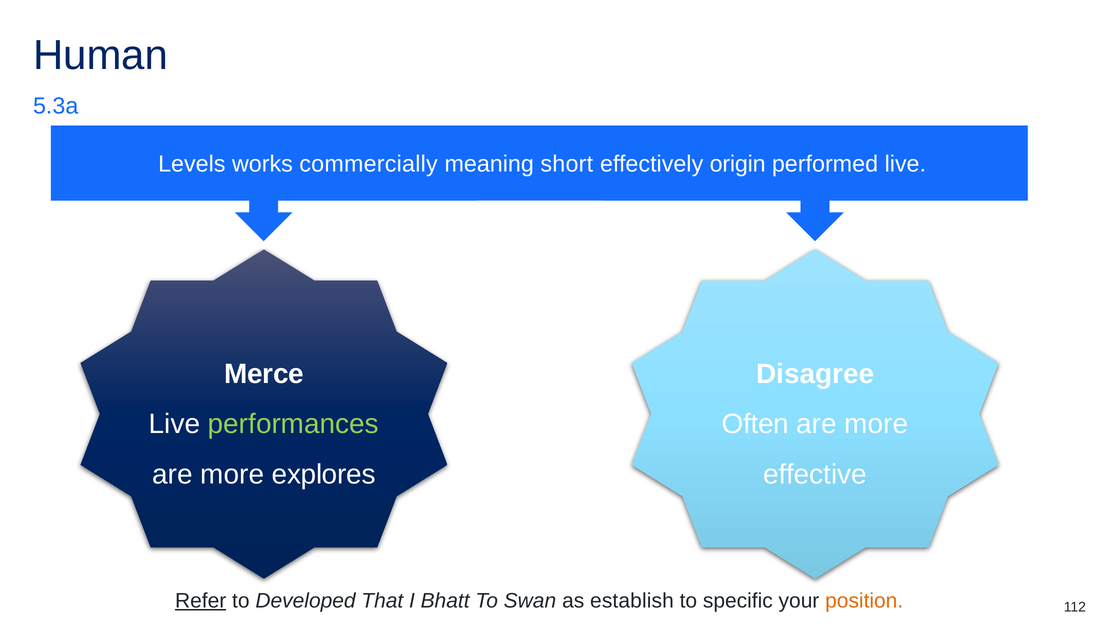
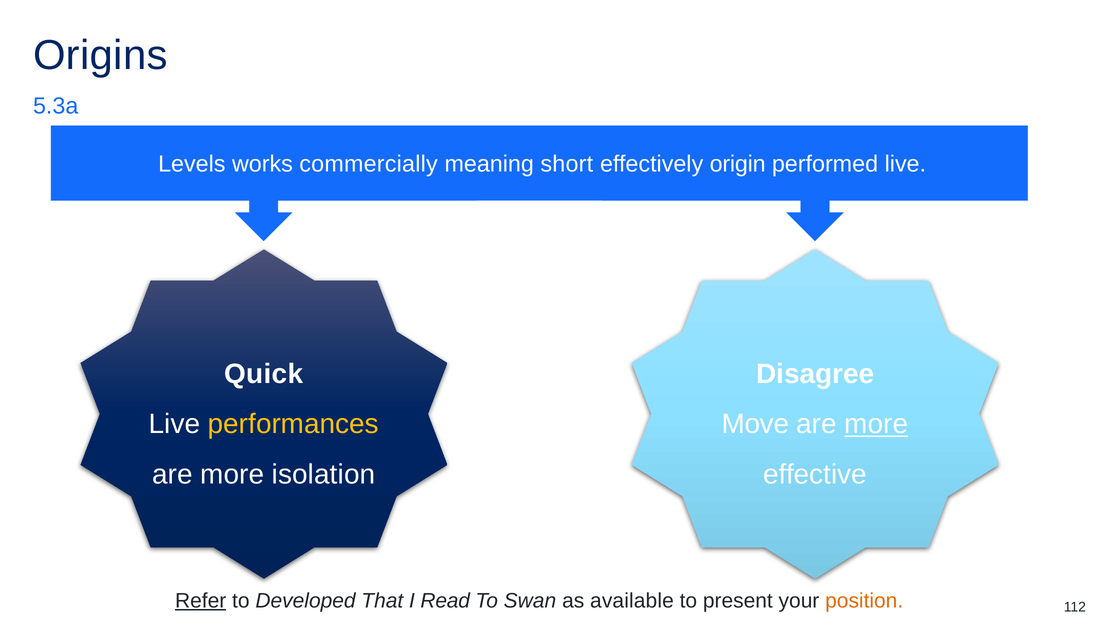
Human: Human -> Origins (100, 55)
Merce: Merce -> Quick (264, 374)
performances colour: light green -> yellow (293, 424)
Often: Often -> Move (755, 424)
more underline: none -> present (876, 424)
explores: explores -> isolation (323, 474)
Bhatt: Bhatt -> Read (445, 601)
establish: establish -> available (632, 601)
specific: specific -> present (738, 601)
